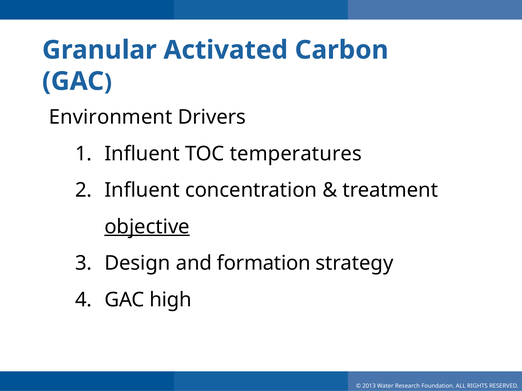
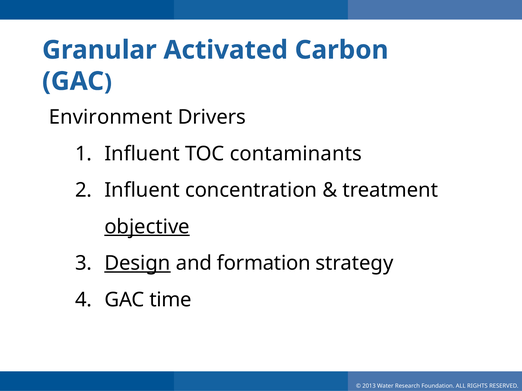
temperatures: temperatures -> contaminants (296, 154)
Design underline: none -> present (137, 264)
high: high -> time (171, 300)
